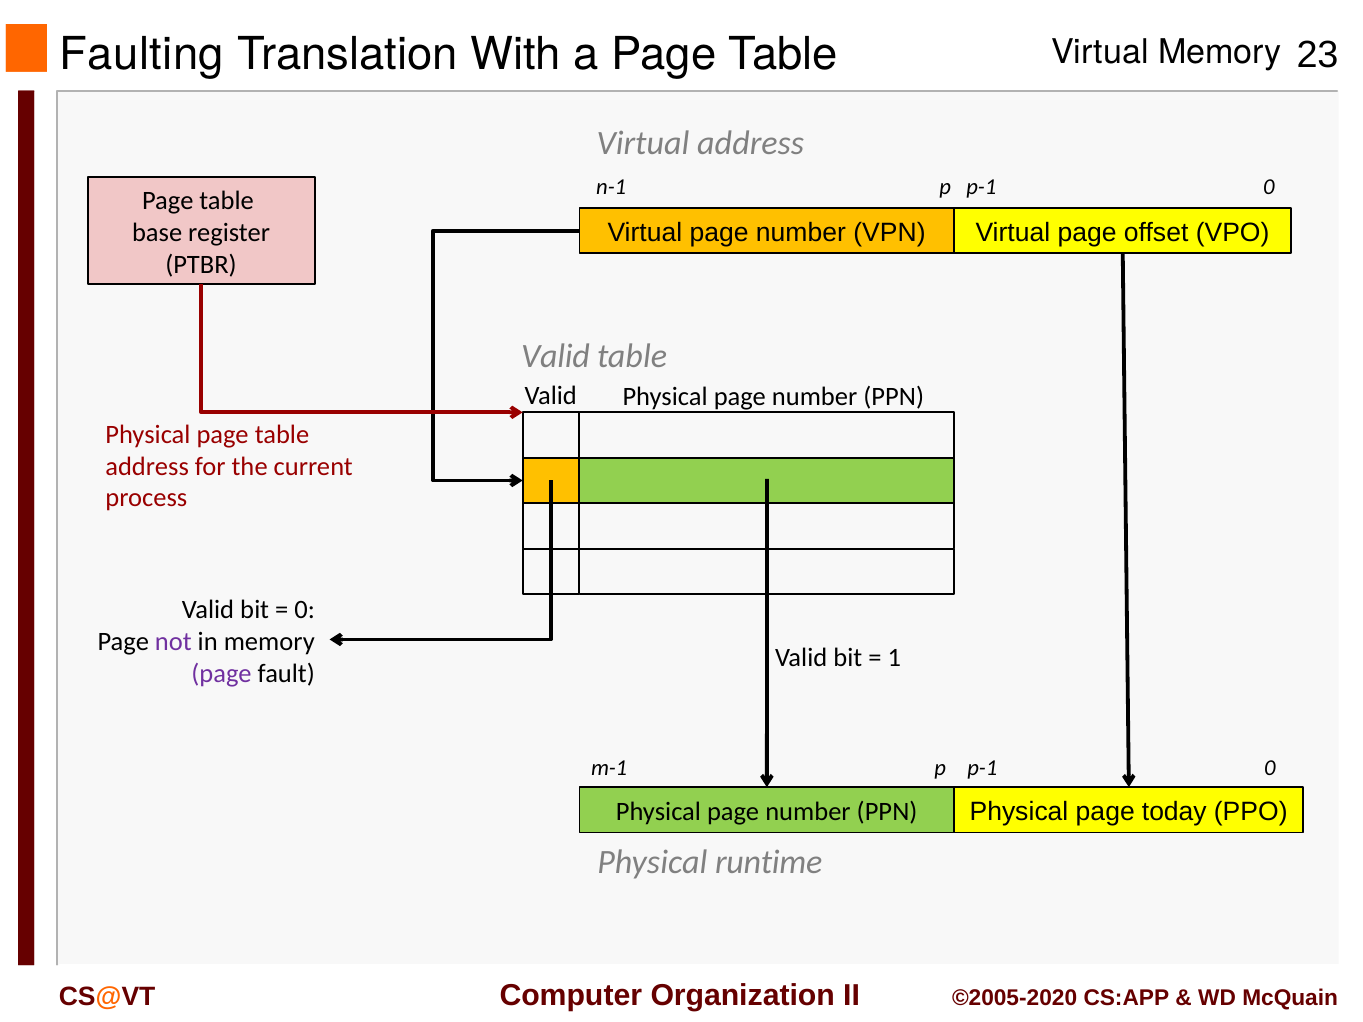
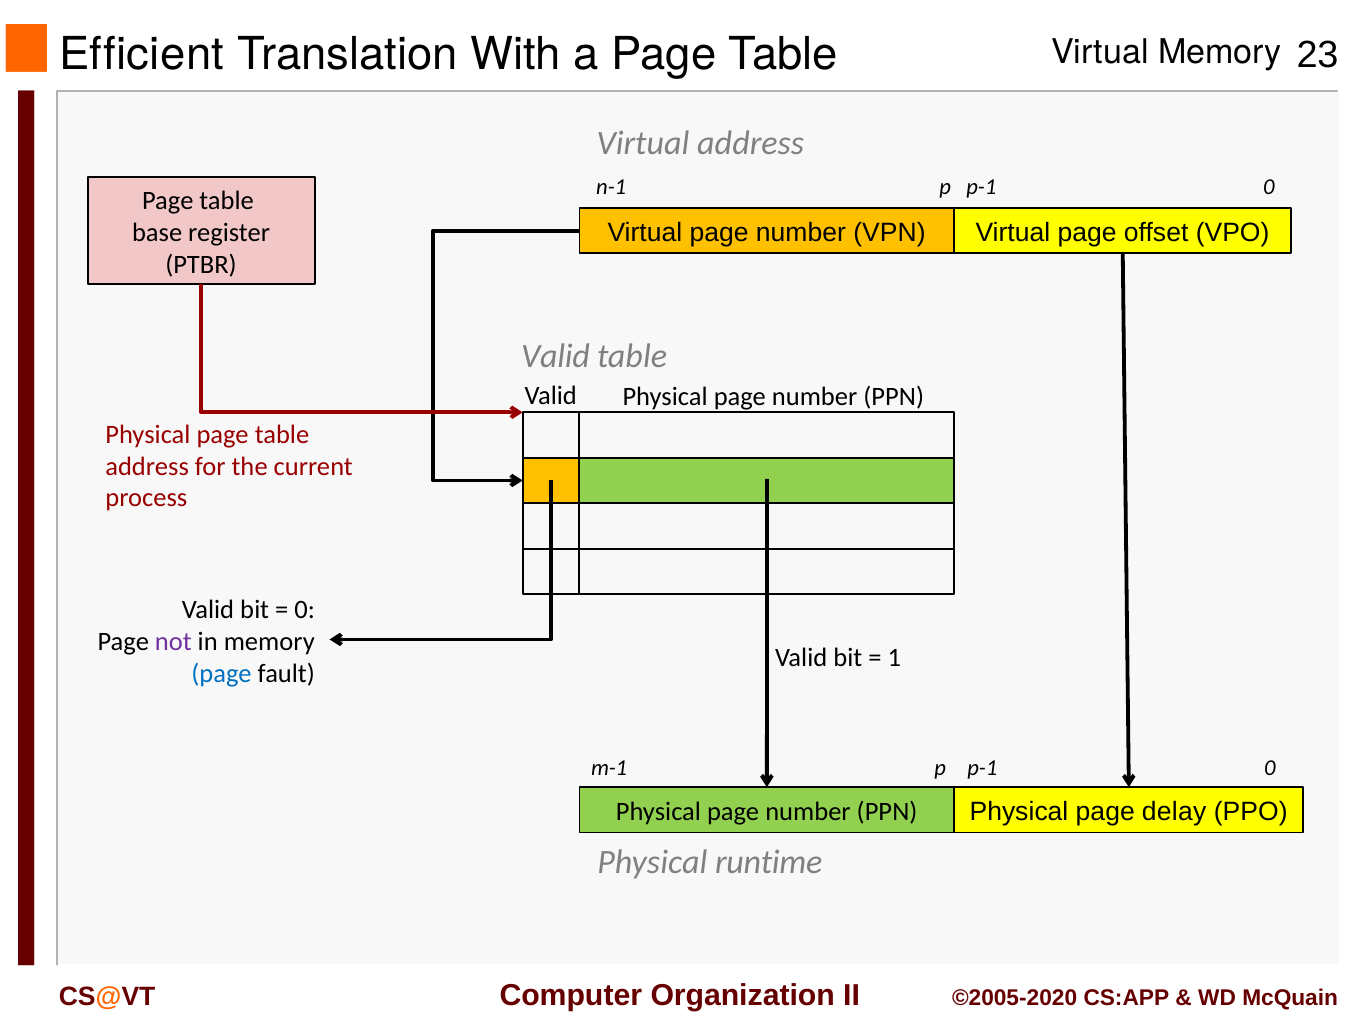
Faulting: Faulting -> Efficient (142, 54)
page colour: purple -> blue (222, 673)
today: today -> delay (1174, 812)
